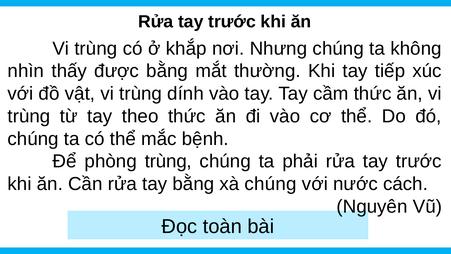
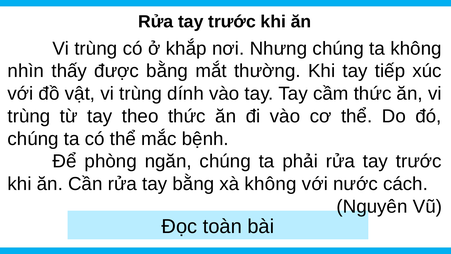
phòng trùng: trùng -> ngăn (168, 161)
xà chúng: chúng -> không (271, 184)
